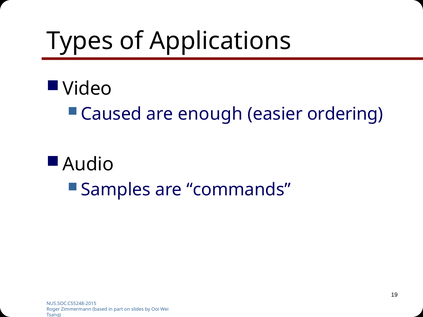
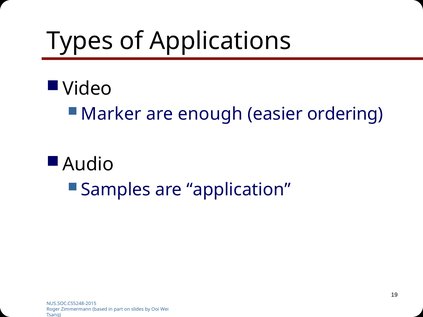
Caused: Caused -> Marker (111, 114)
commands: commands -> application (239, 190)
